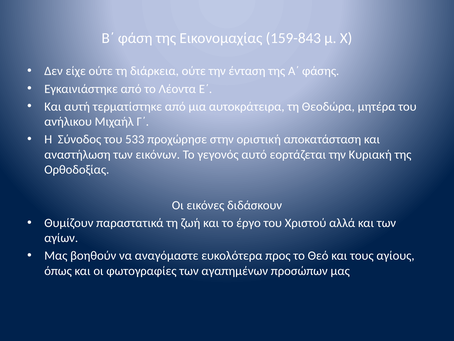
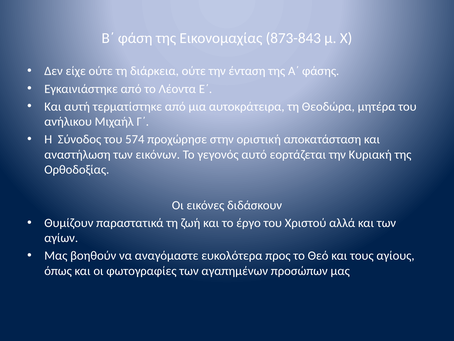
159-843: 159-843 -> 873-843 (293, 38)
533: 533 -> 574 (135, 139)
